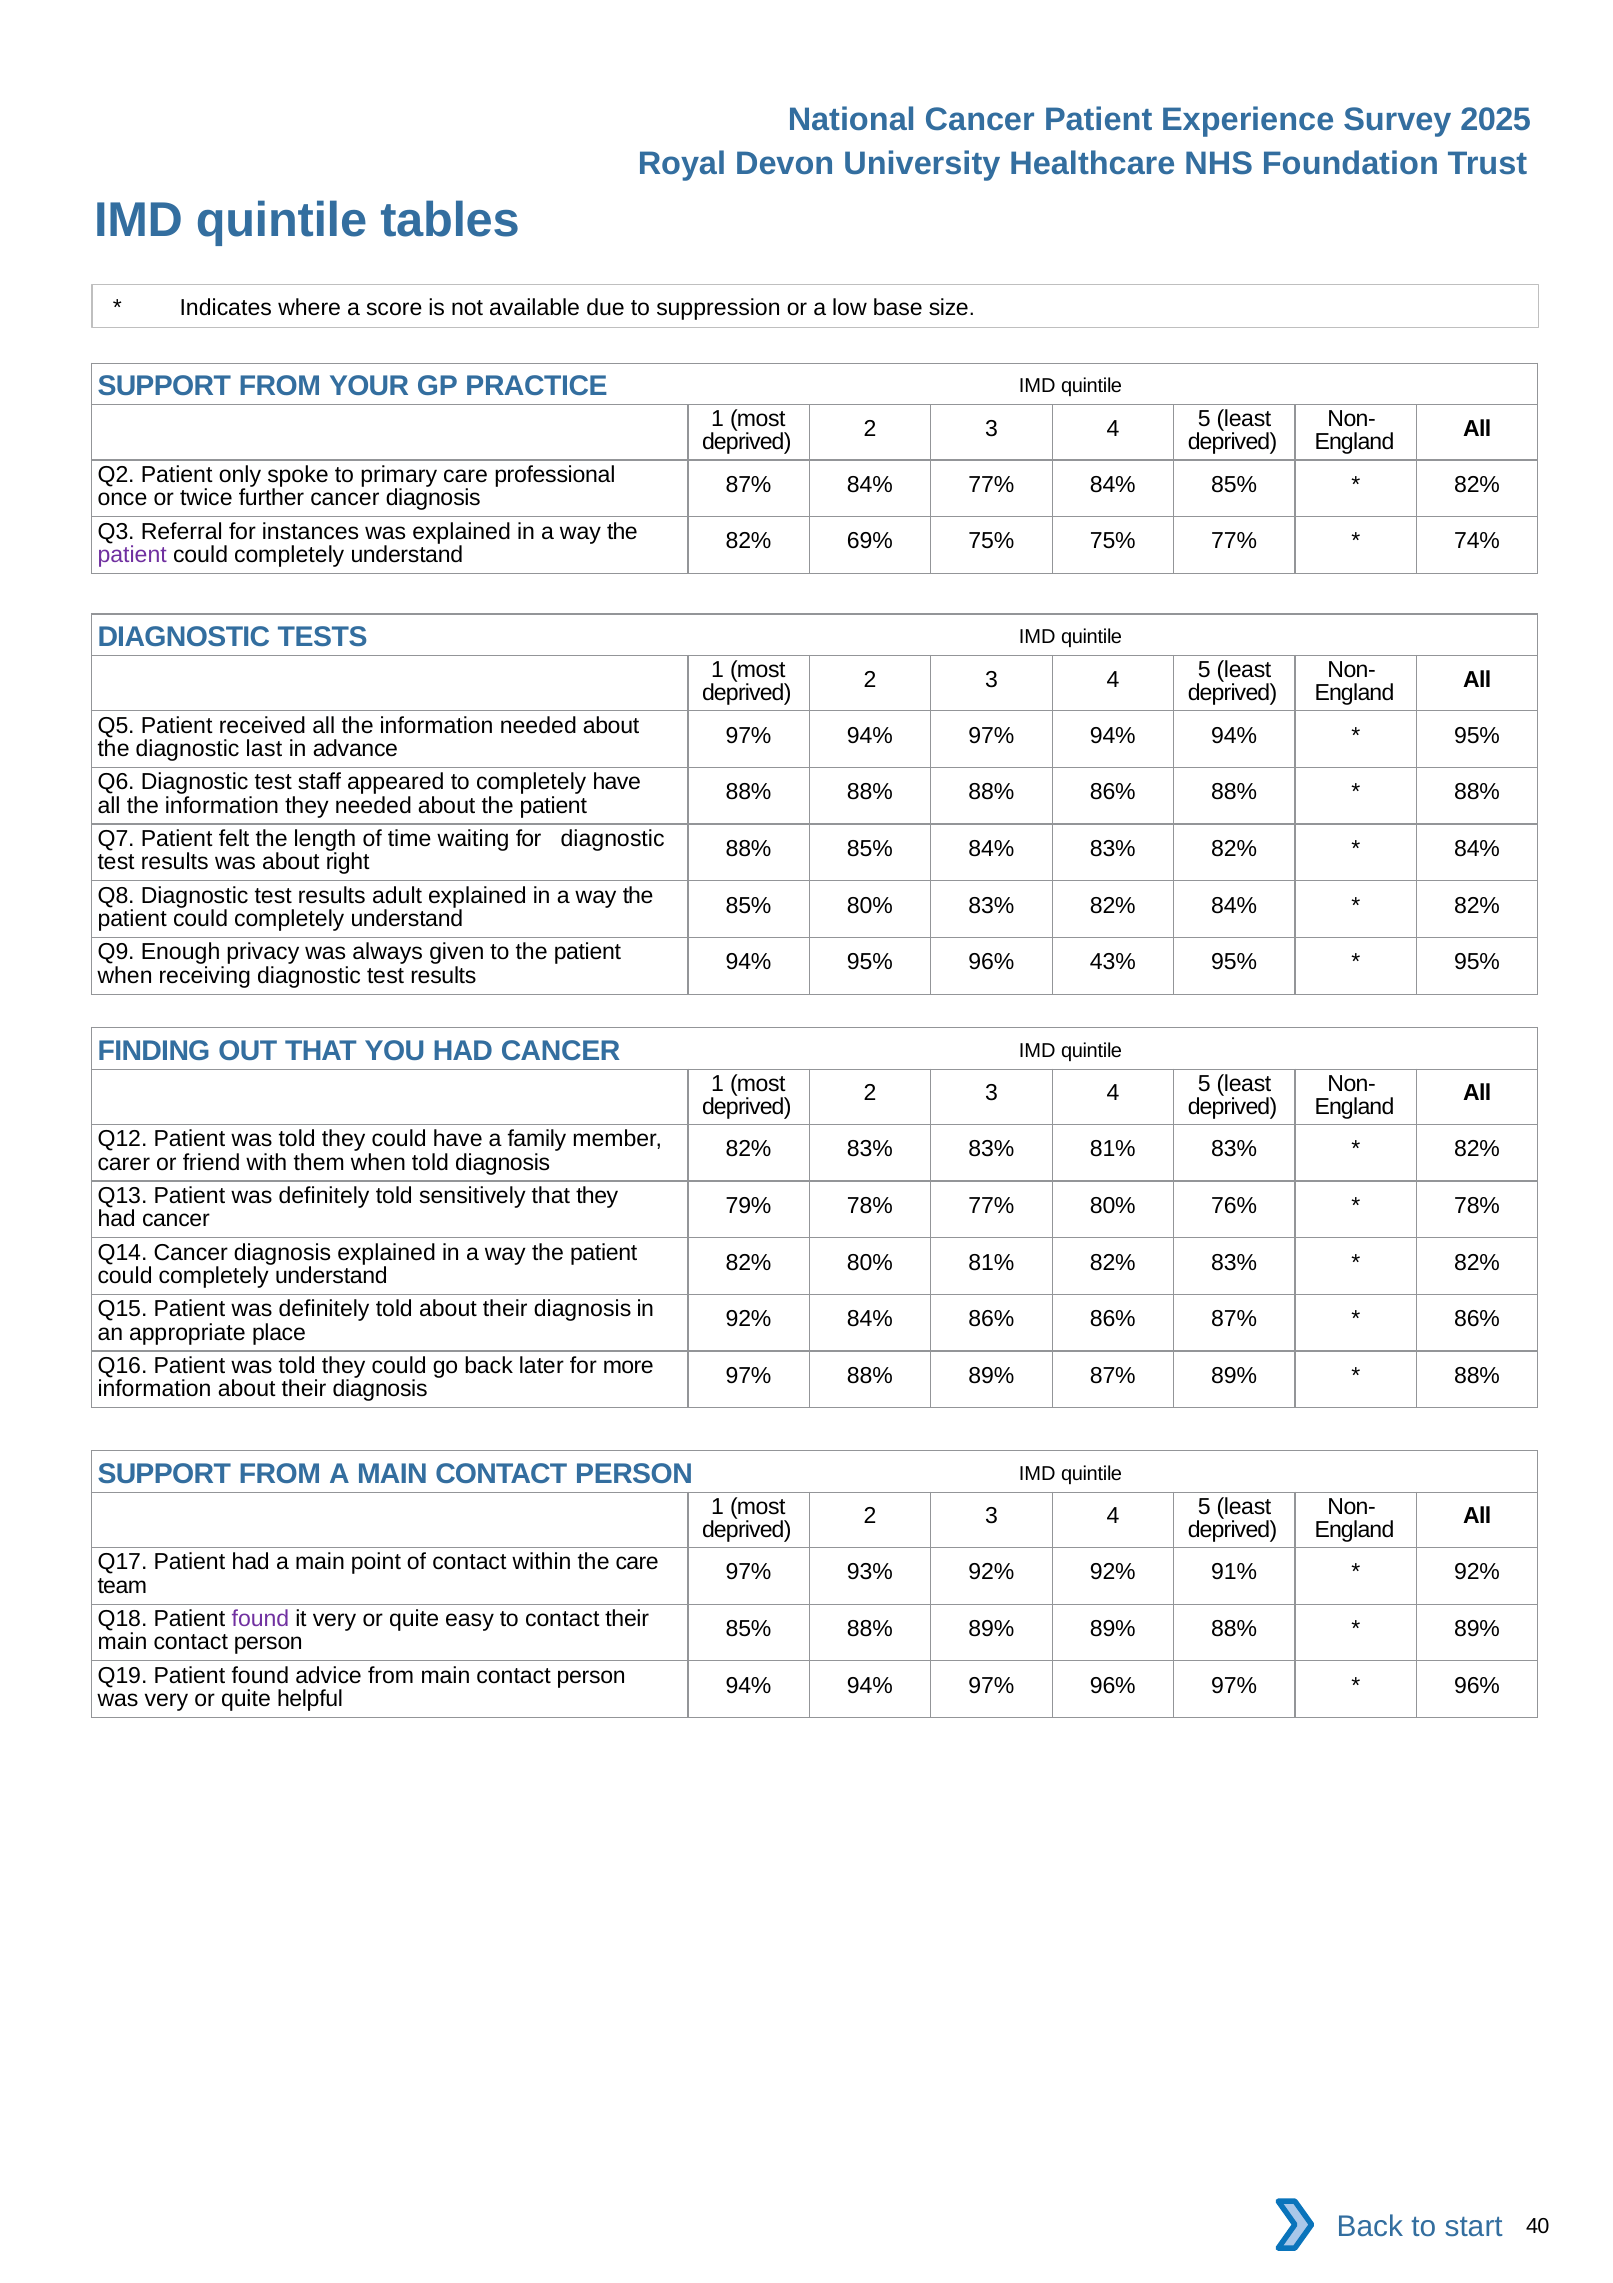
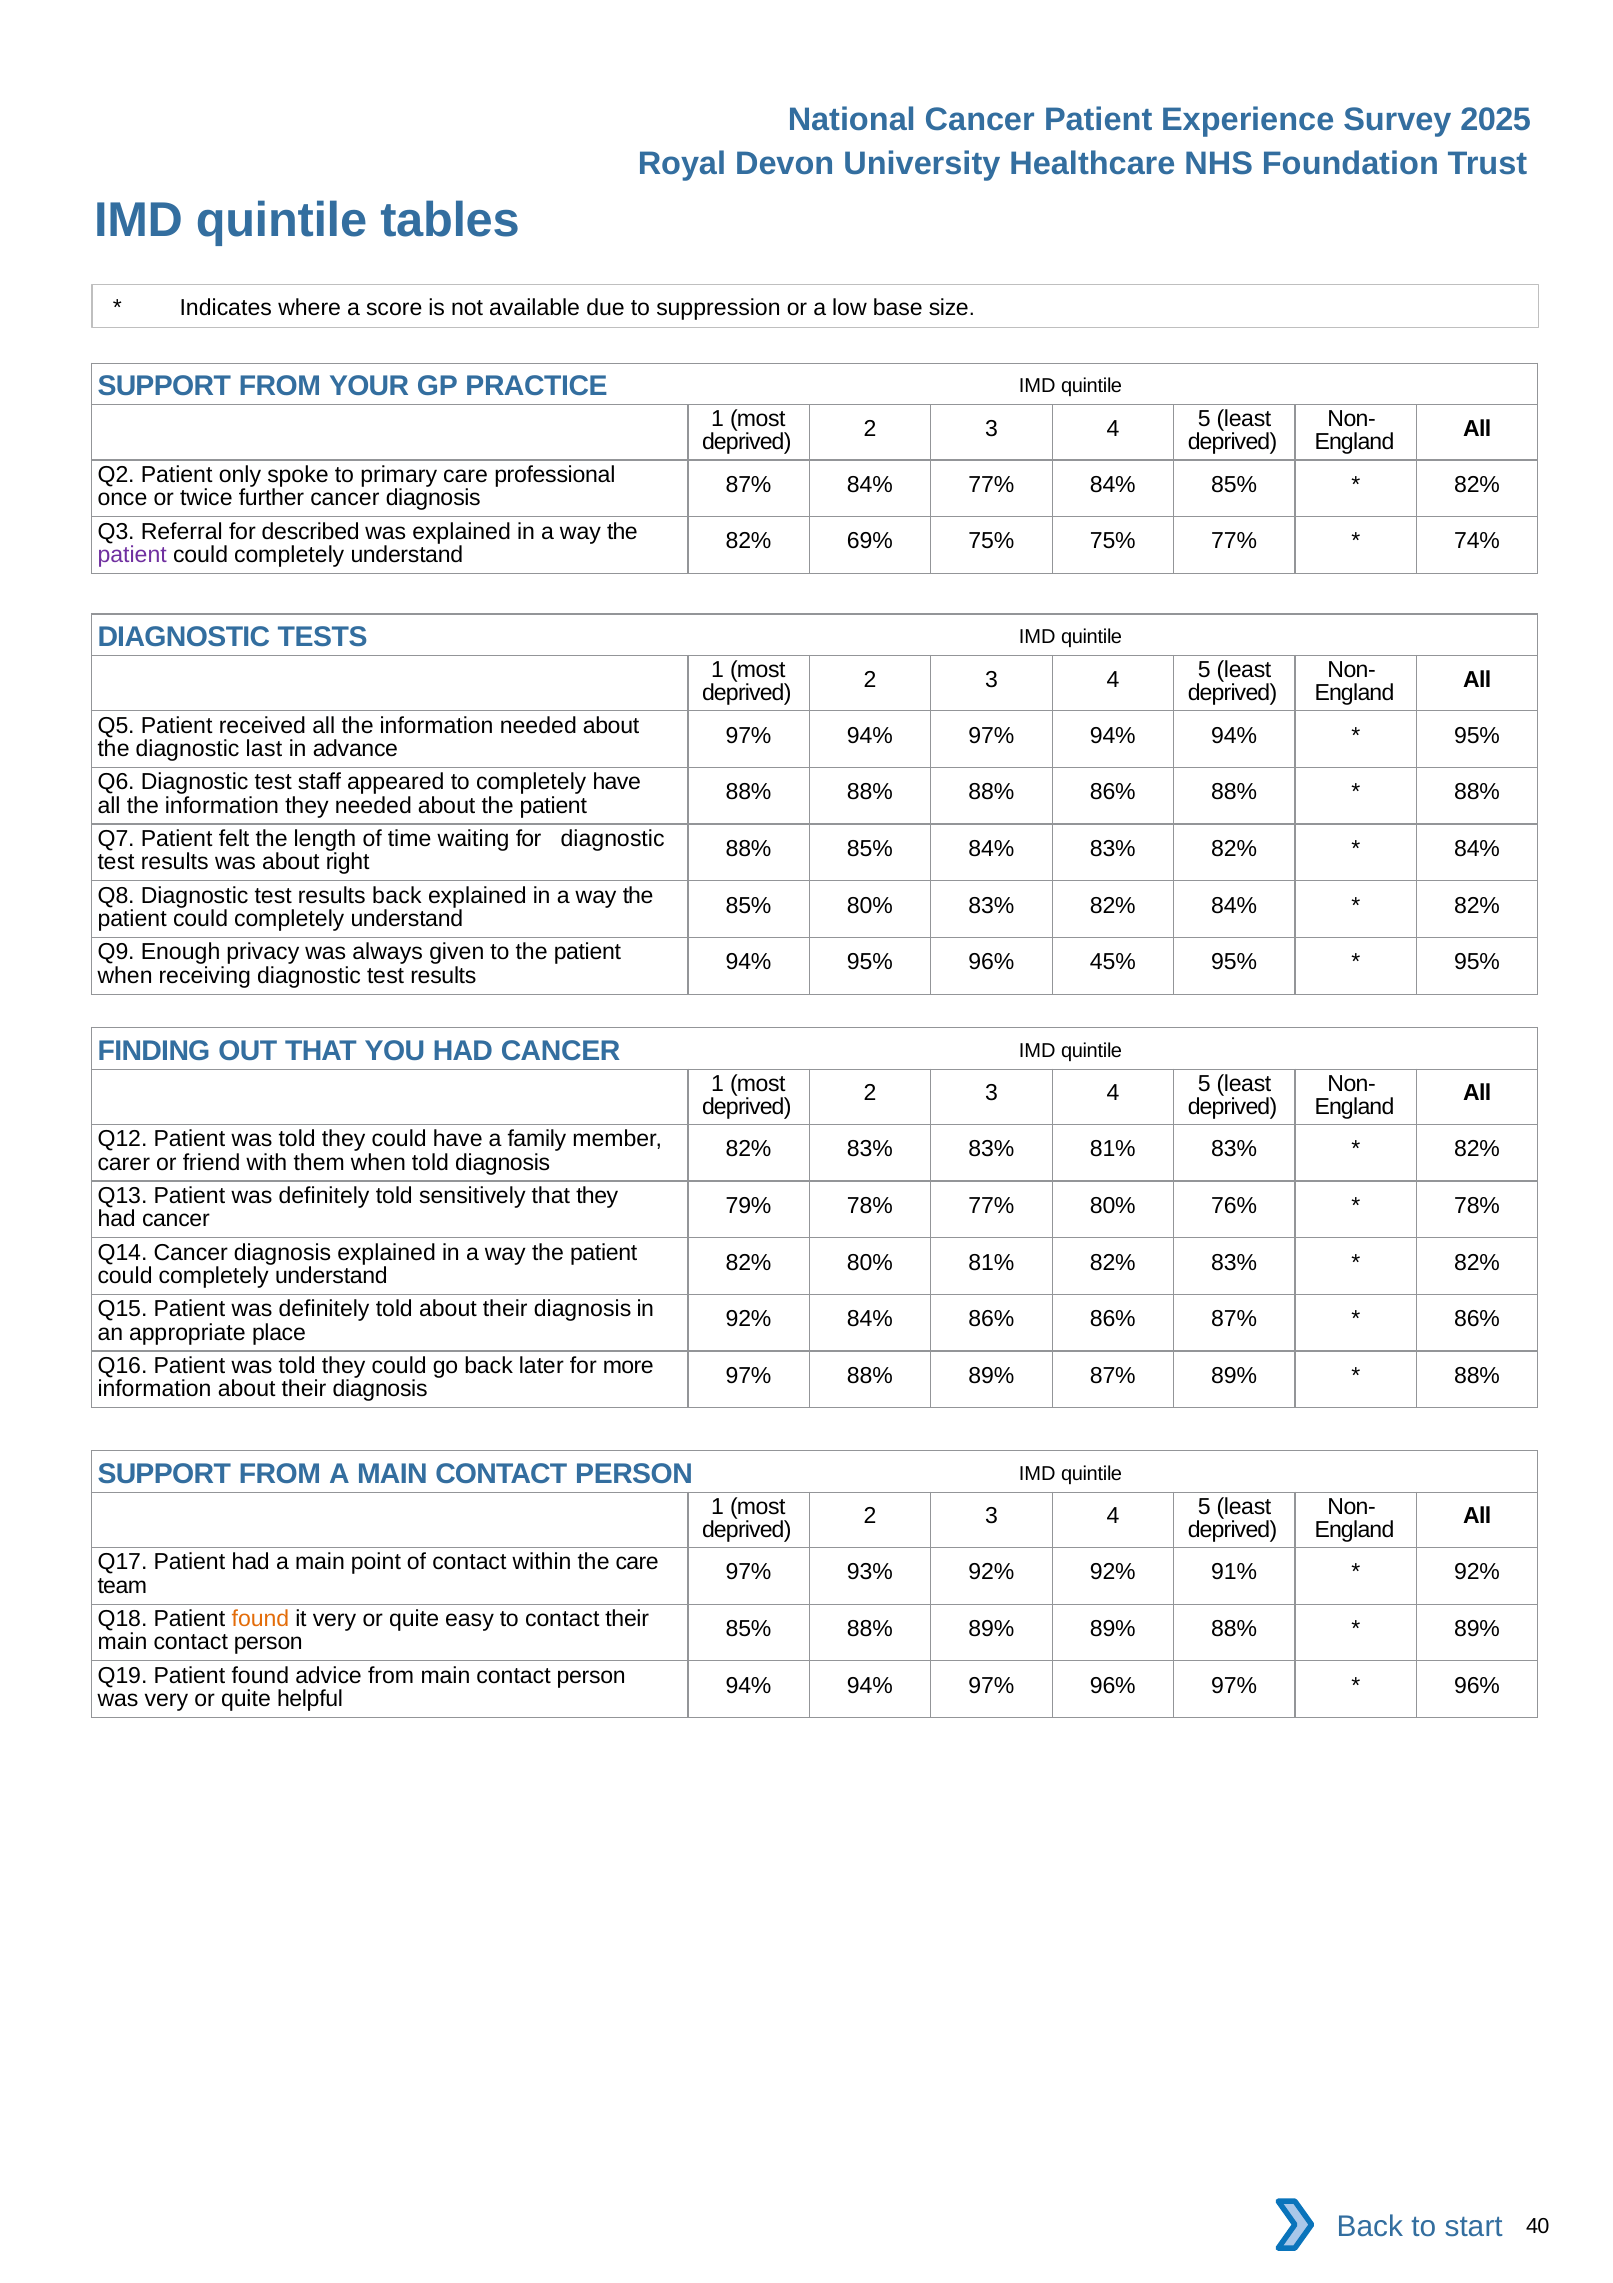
instances: instances -> described (311, 531)
results adult: adult -> back (397, 895)
43%: 43% -> 45% (1113, 962)
found colour: purple -> orange (260, 1619)
